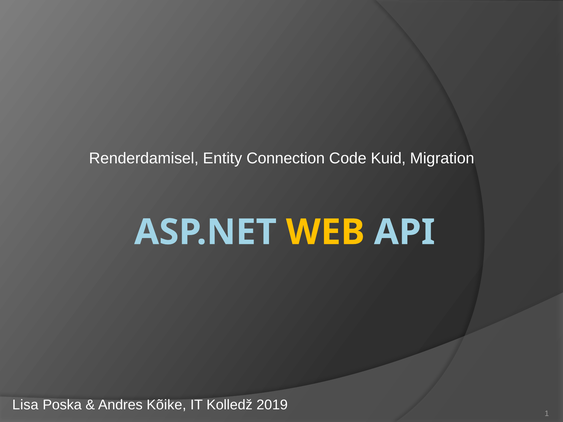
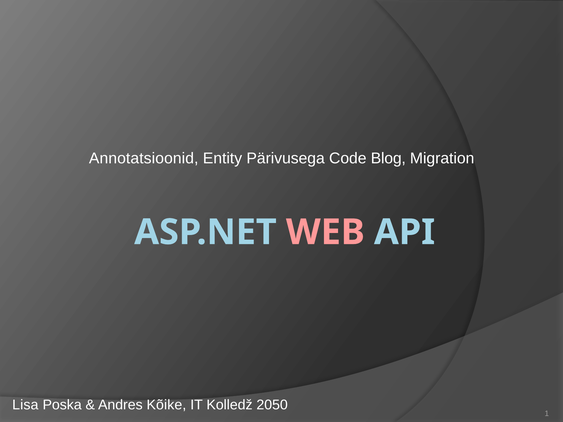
Renderdamisel: Renderdamisel -> Annotatsioonid (144, 158)
Connection: Connection -> Pärivusega (286, 158)
Kuid: Kuid -> Blog (388, 158)
WEB colour: yellow -> pink (325, 232)
2019: 2019 -> 2050 (272, 405)
